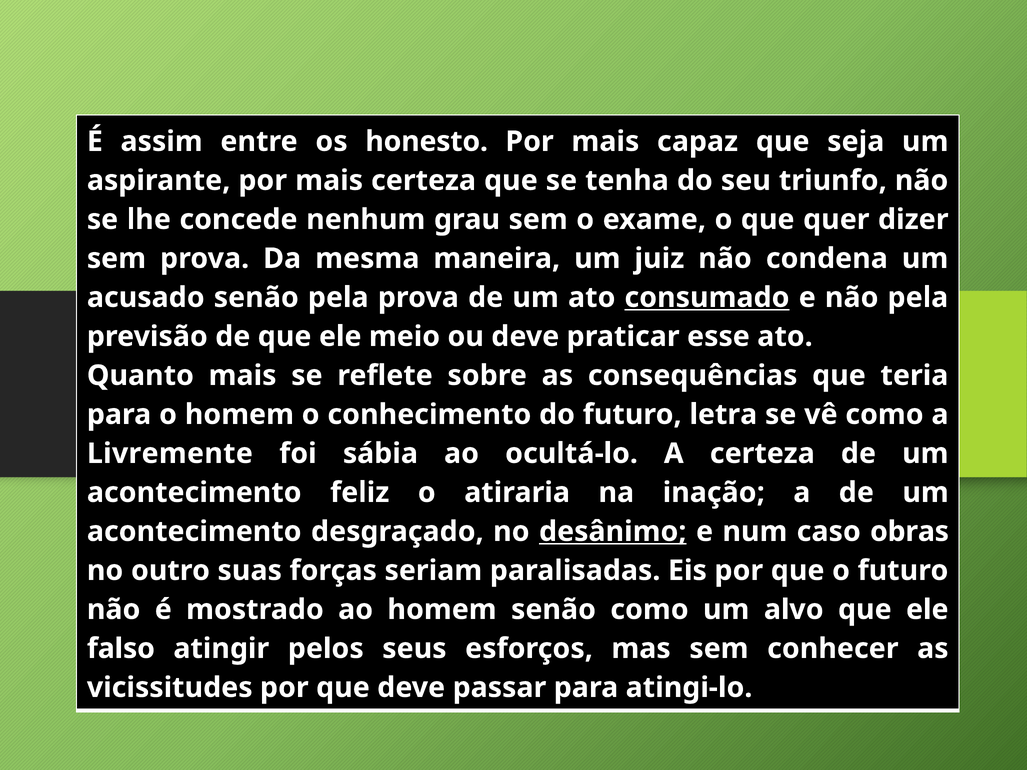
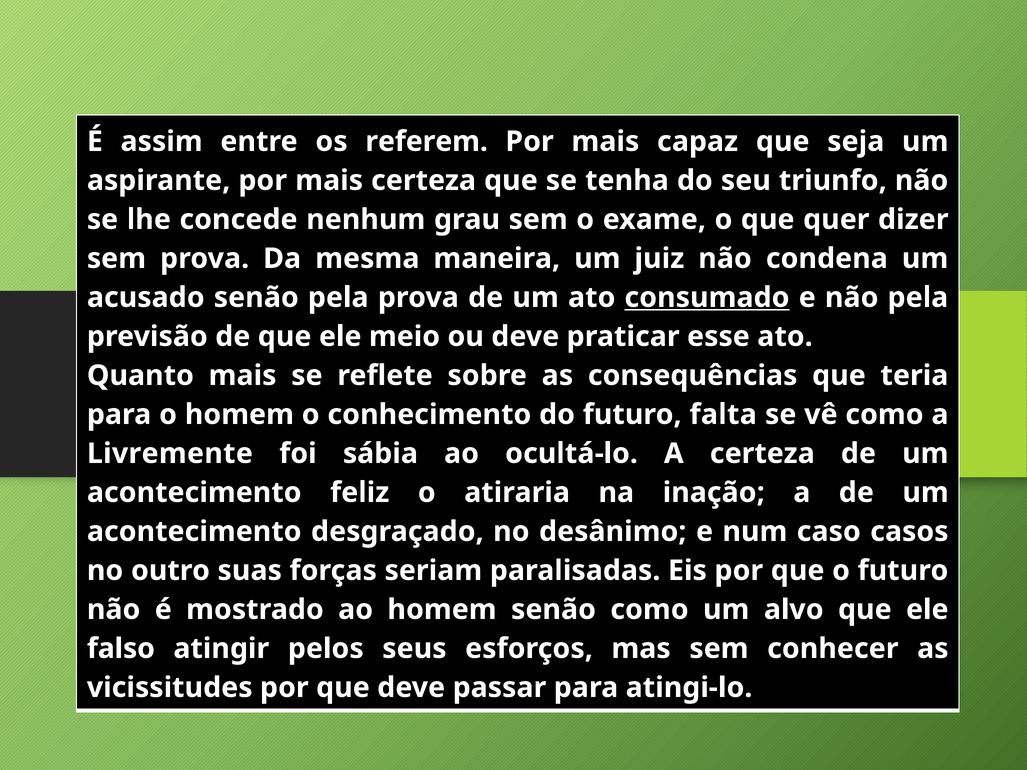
honesto: honesto -> referem (427, 142)
letra: letra -> falta (723, 415)
desânimo underline: present -> none (613, 532)
obras: obras -> casos (909, 532)
